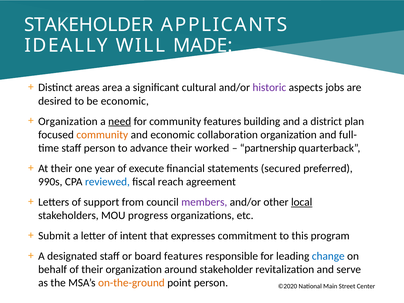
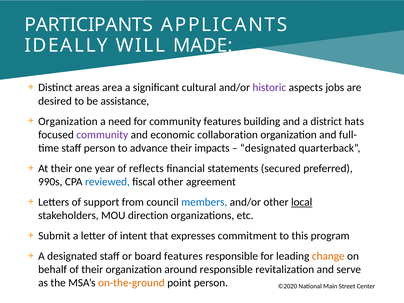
STAKEHOLDER: STAKEHOLDER -> PARTICIPANTS (89, 25)
be economic: economic -> assistance (125, 101)
need underline: present -> none (120, 121)
plan: plan -> hats (354, 121)
community colour: orange -> purple (102, 135)
worked: worked -> impacts (212, 148)
partnership: partnership -> designated (268, 148)
execute: execute -> reflects (146, 168)
fiscal reach: reach -> other (171, 182)
members colour: purple -> blue (204, 202)
progress: progress -> direction (148, 216)
change colour: blue -> orange (328, 256)
around stakeholder: stakeholder -> responsible (226, 269)
